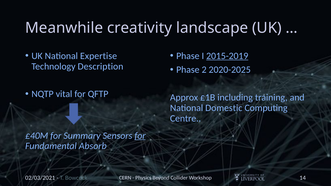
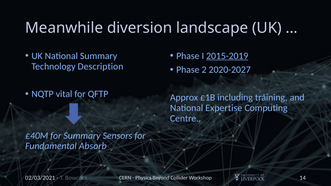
creativity: creativity -> diversion (140, 28)
National Expertise: Expertise -> Summary (99, 56)
2020-2025: 2020-2025 -> 2020-2027 (230, 70)
Domestic: Domestic -> Expertise (224, 108)
for underline: present -> none (140, 136)
